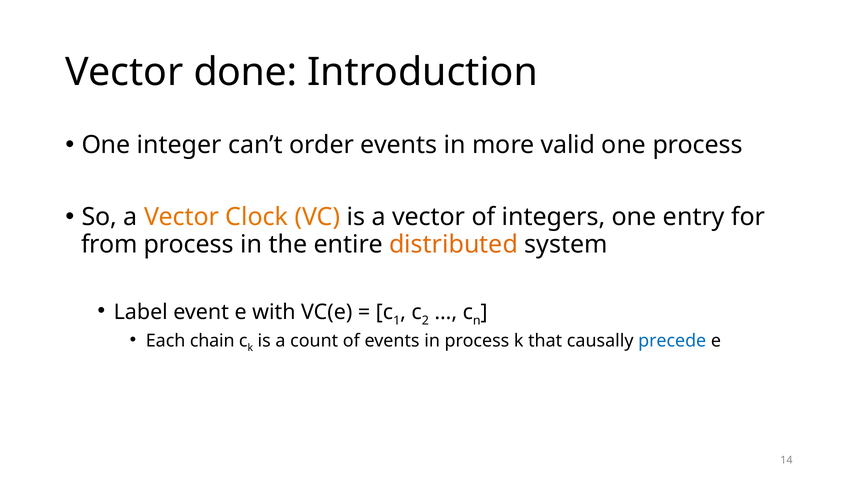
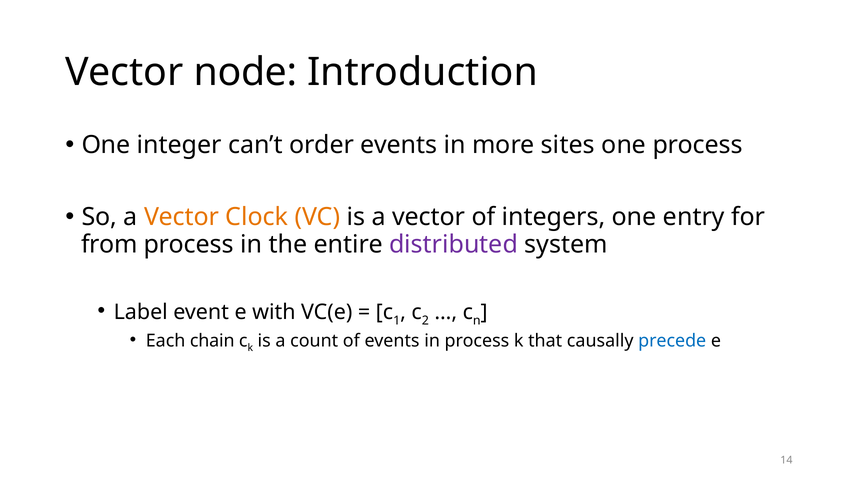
done: done -> node (245, 72)
valid: valid -> sites (568, 145)
distributed colour: orange -> purple (454, 244)
